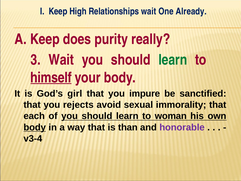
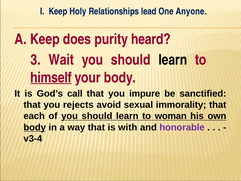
High: High -> Holy (78, 11)
Relationships wait: wait -> lead (149, 11)
Already: Already -> Anyone (191, 11)
really: really -> heard (151, 39)
learn colour: green -> black (173, 60)
girl: girl -> call (75, 93)
than: than -> with (128, 127)
